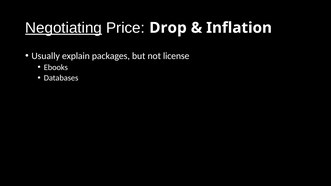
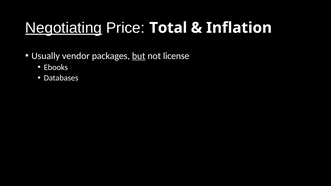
Drop: Drop -> Total (168, 28)
explain: explain -> vendor (76, 56)
but underline: none -> present (139, 56)
